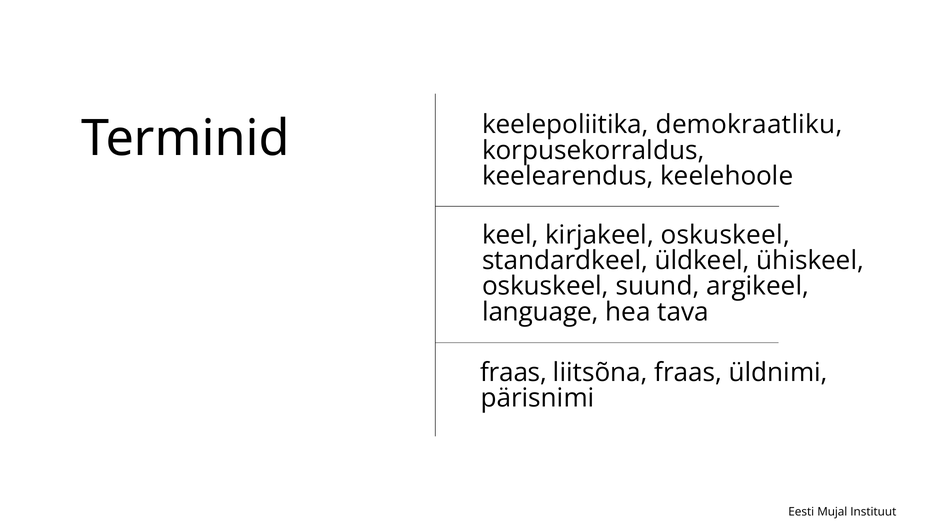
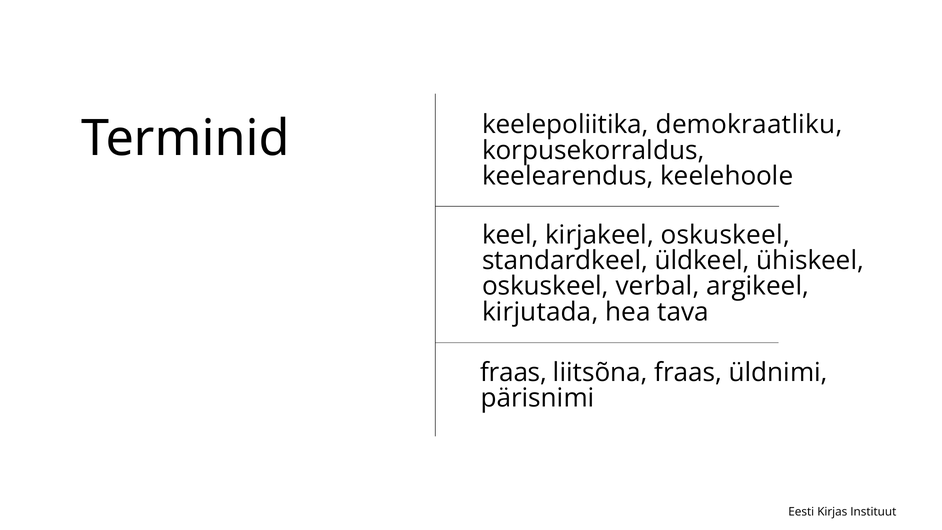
suund: suund -> verbal (657, 286)
language: language -> kirjutada (540, 312)
Mujal: Mujal -> Kirjas (832, 512)
